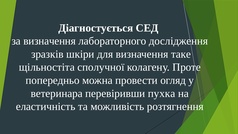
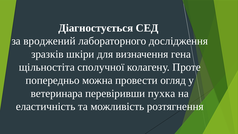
за визначення: визначення -> вроджений (49, 41)
таке: таке -> гена (181, 54)
